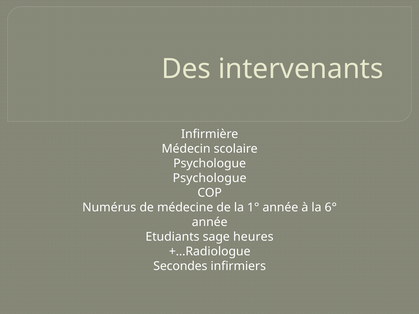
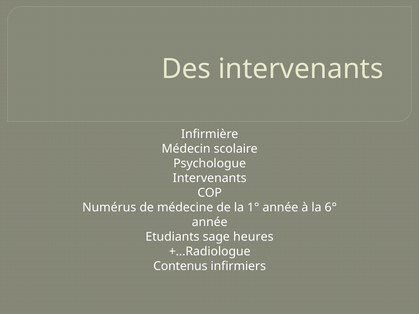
Psychologue: Psychologue -> Intervenants (210, 178)
Secondes: Secondes -> Contenus (180, 266)
